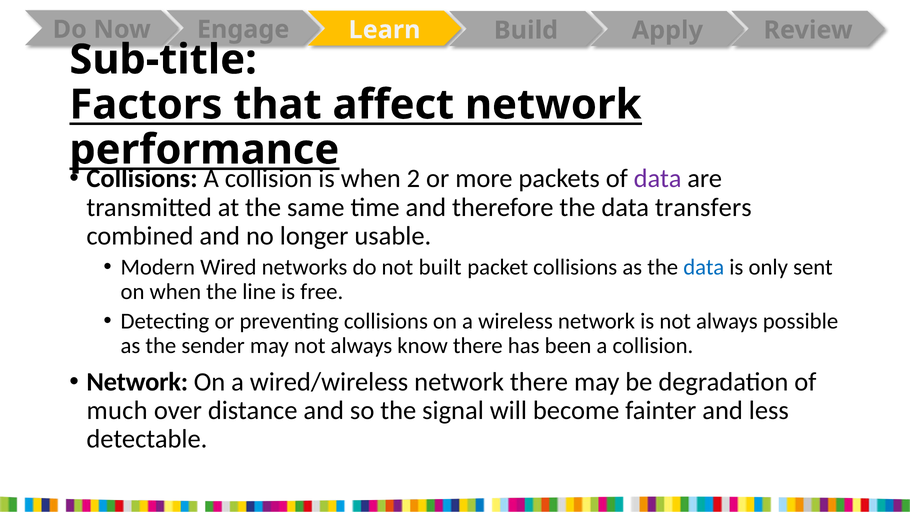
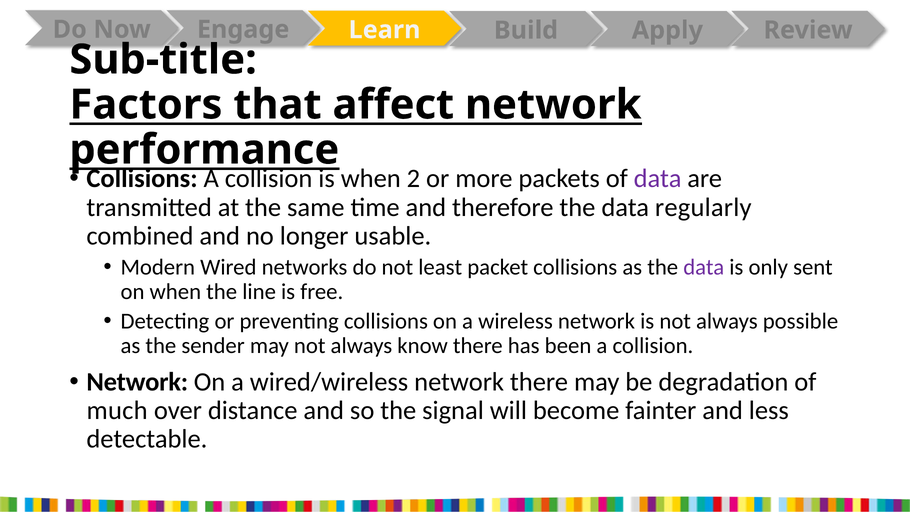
transfers: transfers -> regularly (703, 207)
built: built -> least (440, 267)
data colour: blue -> purple (704, 267)
